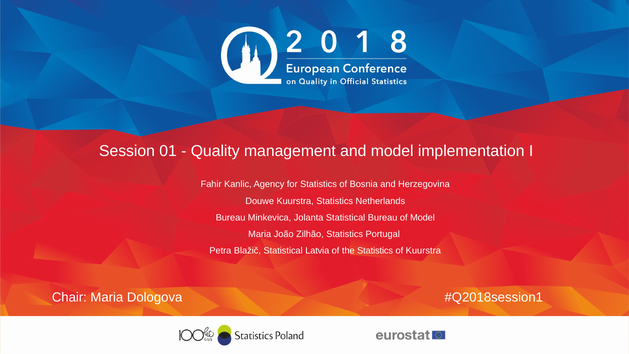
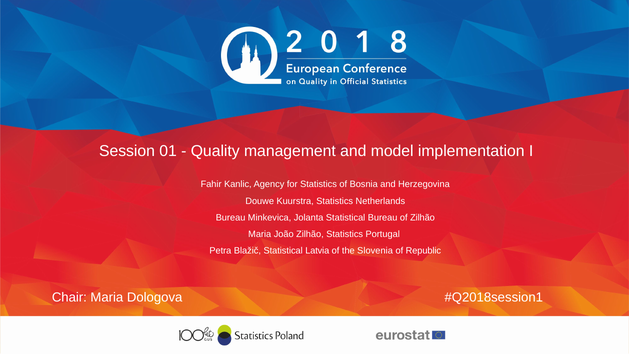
of Model: Model -> Zilhão (422, 217)
the Statistics: Statistics -> Slovenia (375, 250)
of Kuurstra: Kuurstra -> Republic (423, 250)
